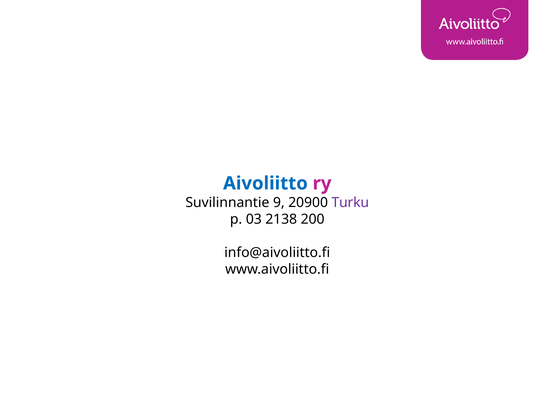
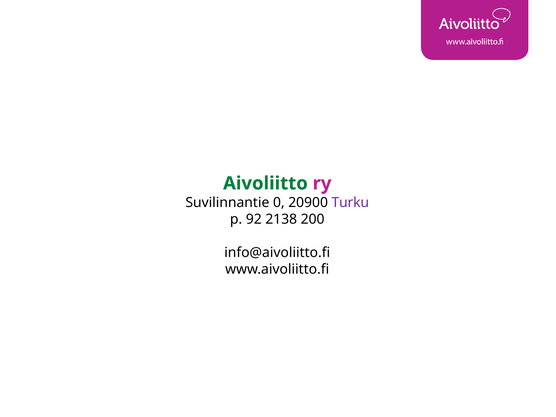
Aivoliitto colour: blue -> green (265, 183)
9: 9 -> 0 (279, 202)
03: 03 -> 92 (254, 219)
